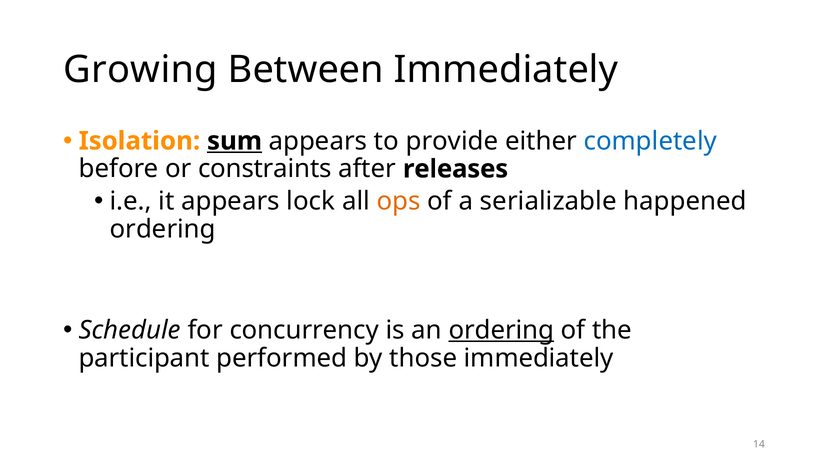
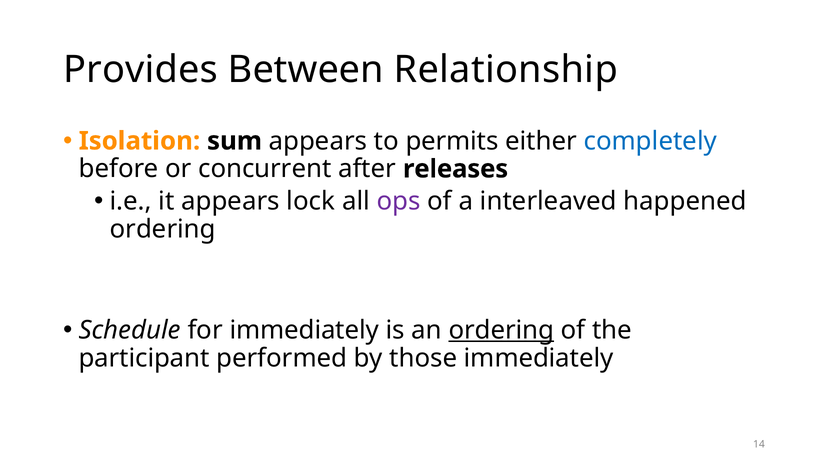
Growing: Growing -> Provides (141, 70)
Between Immediately: Immediately -> Relationship (506, 70)
sum underline: present -> none (235, 141)
provide: provide -> permits (452, 141)
constraints: constraints -> concurrent (265, 169)
ops colour: orange -> purple (399, 201)
serializable: serializable -> interleaved (548, 201)
for concurrency: concurrency -> immediately (304, 330)
